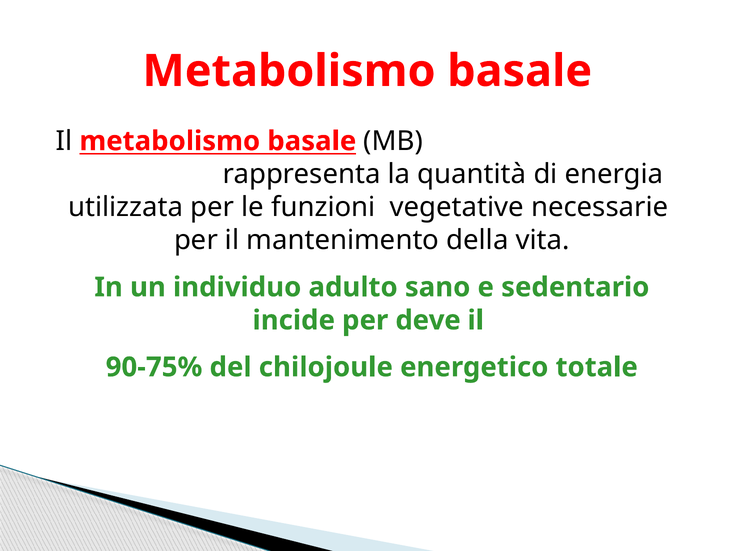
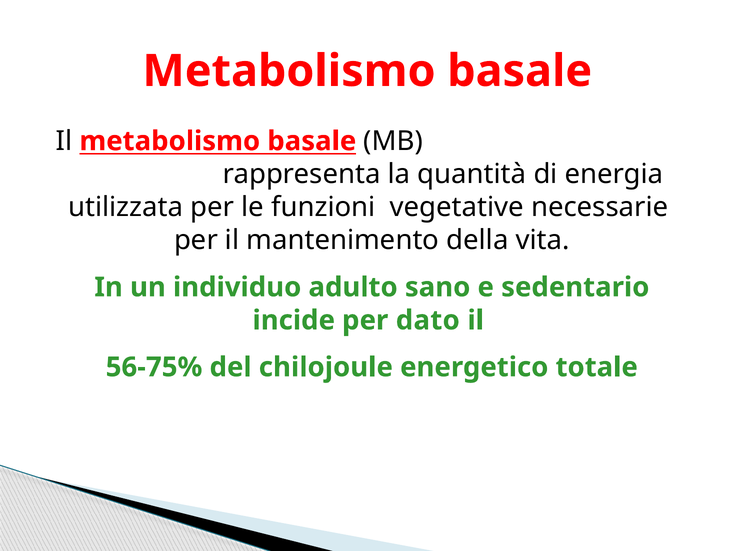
deve: deve -> dato (428, 320)
90-75%: 90-75% -> 56-75% (154, 367)
